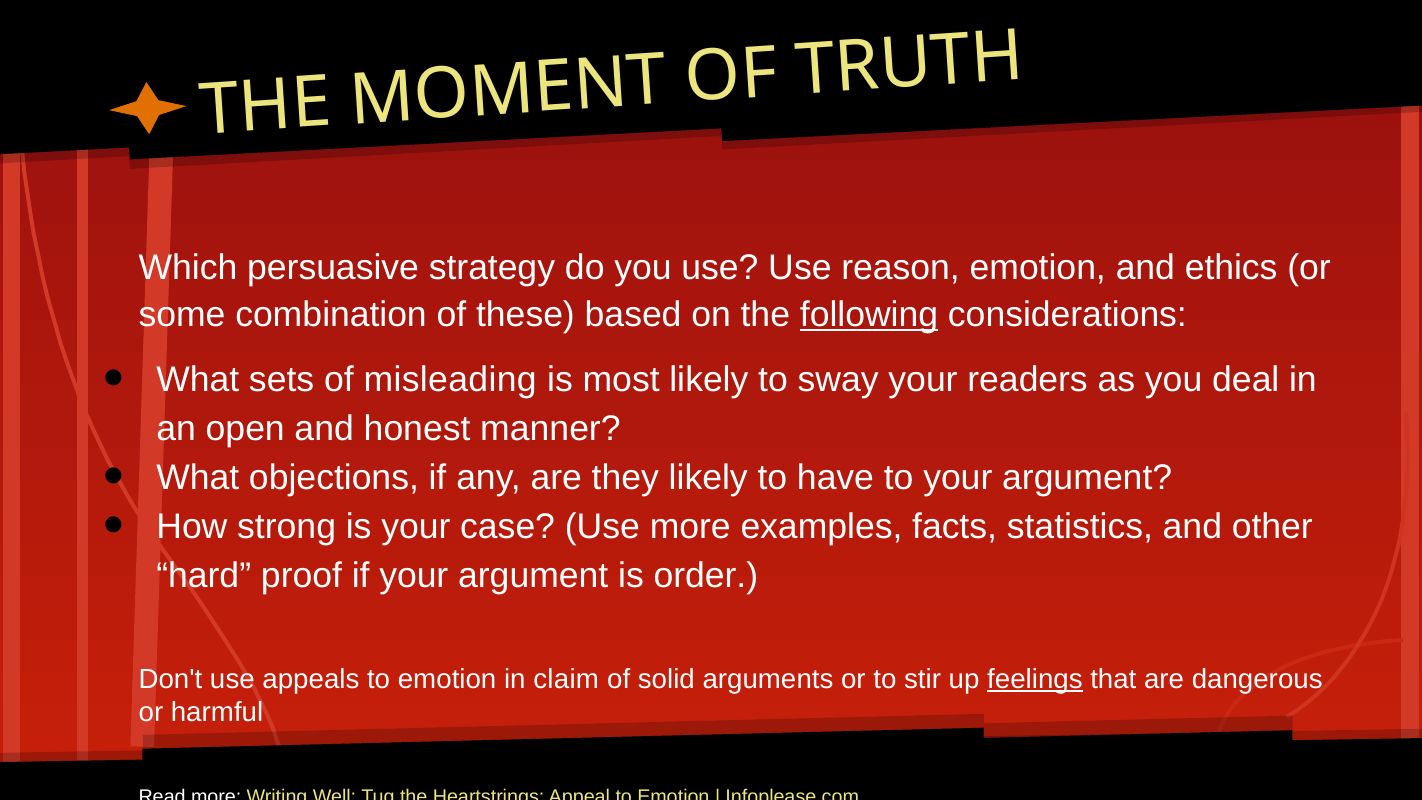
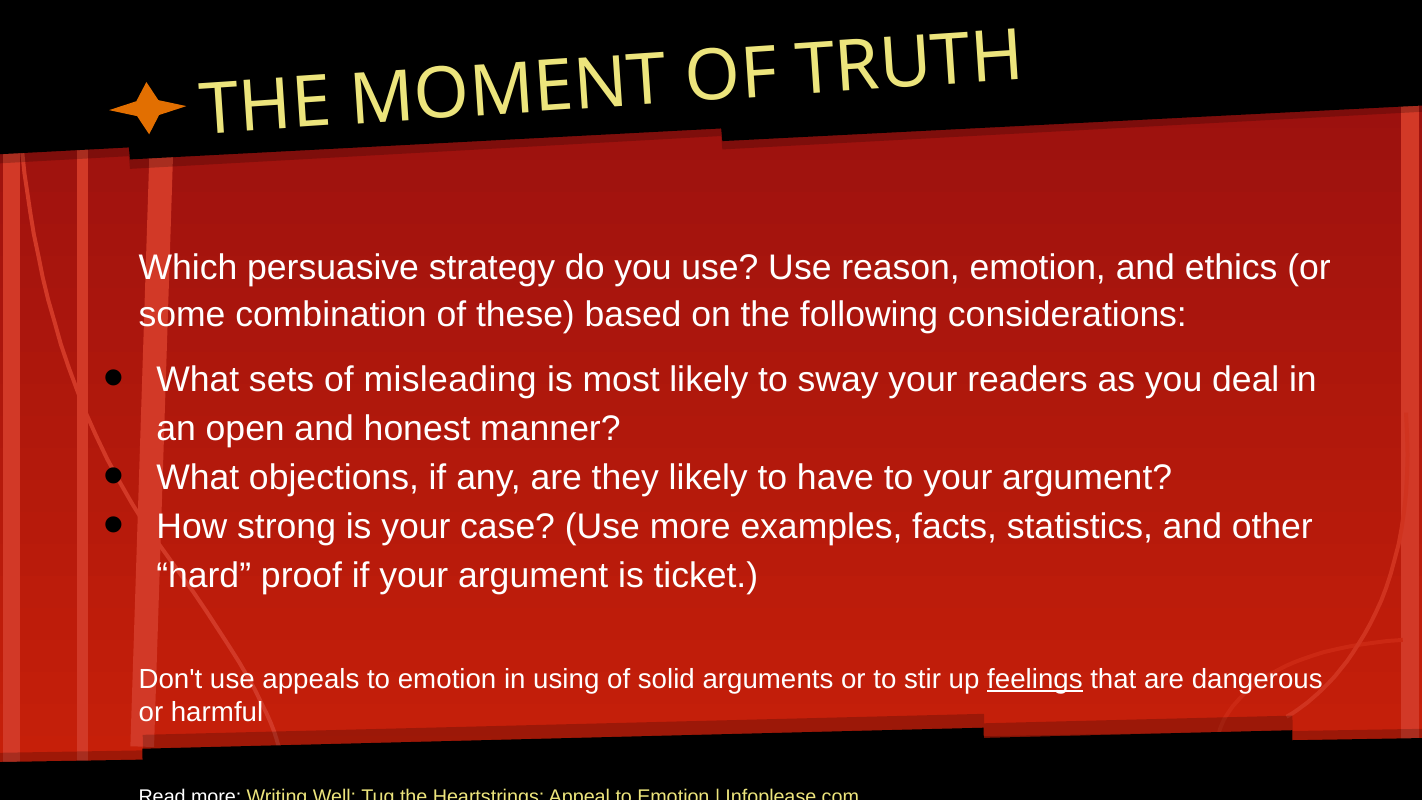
following underline: present -> none (869, 314)
order: order -> ticket (706, 575)
claim: claim -> using (566, 679)
